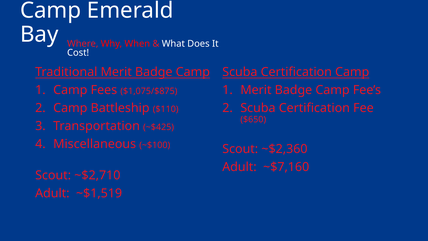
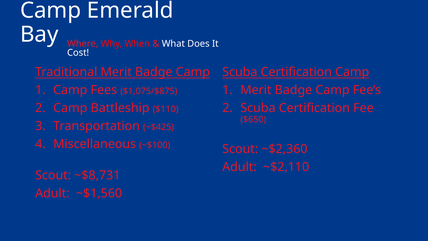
~$7,160: ~$7,160 -> ~$2,110 (286, 167)
~$2,710: ~$2,710 -> ~$8,731 (97, 175)
~$1,519: ~$1,519 -> ~$1,560 (99, 193)
